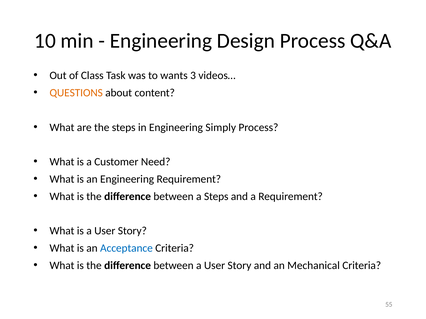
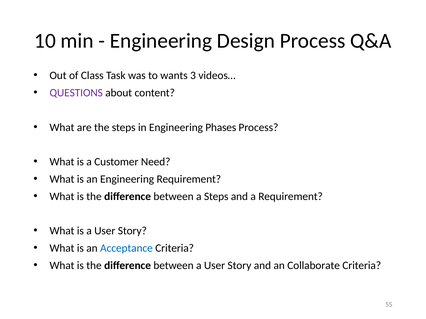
QUESTIONS colour: orange -> purple (76, 93)
Simply: Simply -> Phases (221, 128)
Mechanical: Mechanical -> Collaborate (314, 266)
